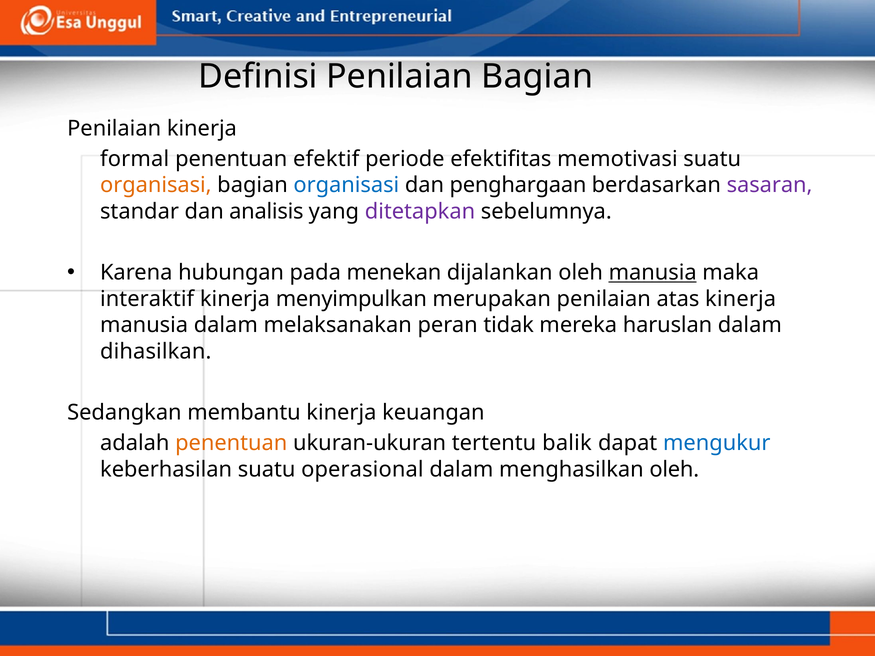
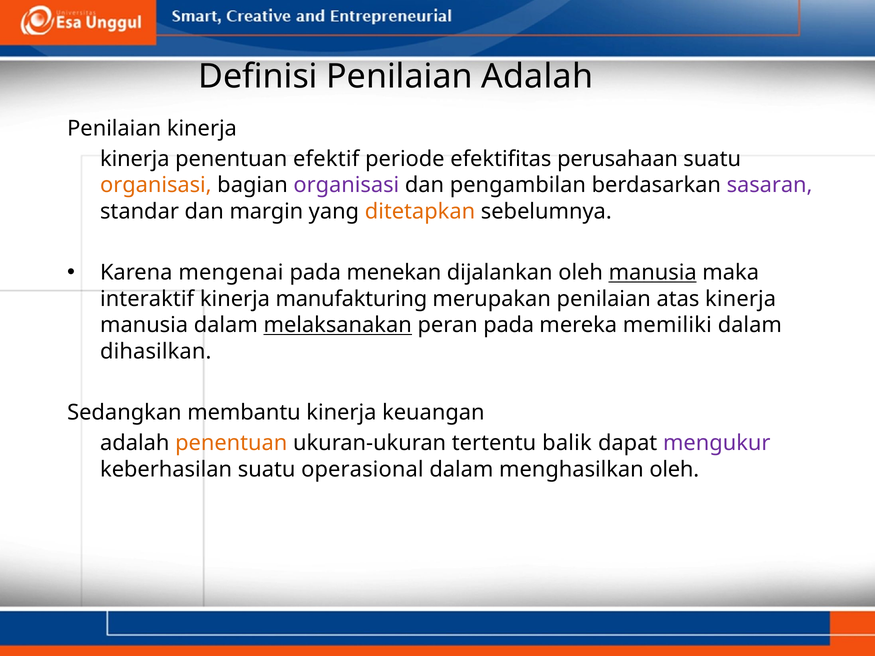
Penilaian Bagian: Bagian -> Adalah (537, 76)
formal: formal -> kinerja (135, 159)
memotivasi: memotivasi -> perusahaan (618, 159)
organisasi colour: blue -> purple (346, 185)
penghargaan: penghargaan -> pengambilan (518, 185)
analisis: analisis -> margin (266, 212)
ditetapkan colour: purple -> orange (420, 212)
hubungan: hubungan -> mengenai (231, 273)
menyimpulkan: menyimpulkan -> manufakturing (351, 299)
melaksanakan underline: none -> present (338, 325)
peran tidak: tidak -> pada (509, 325)
haruslan: haruslan -> memiliki (667, 325)
mengukur colour: blue -> purple (717, 443)
